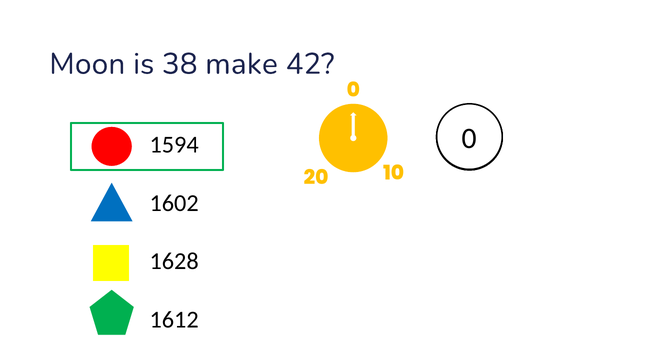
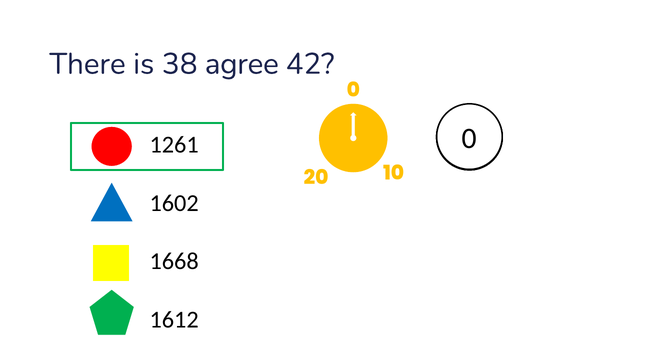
Moon: Moon -> There (88, 64)
make: make -> agree (242, 64)
1594: 1594 -> 1261 (174, 145)
1628: 1628 -> 1668 (174, 261)
